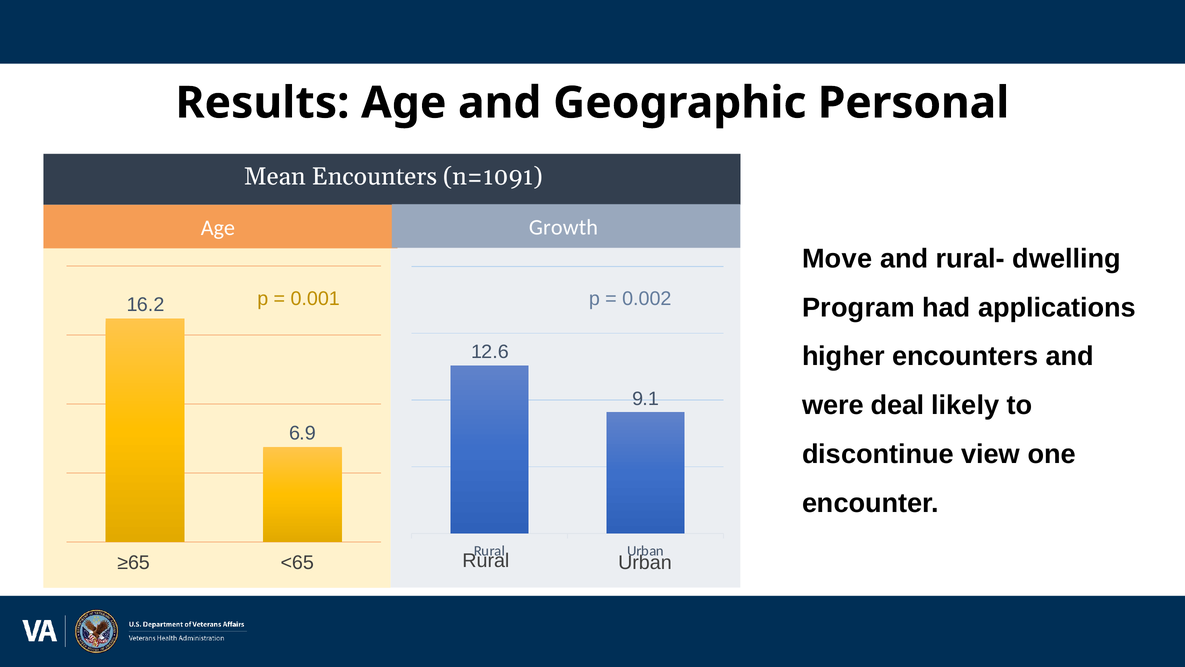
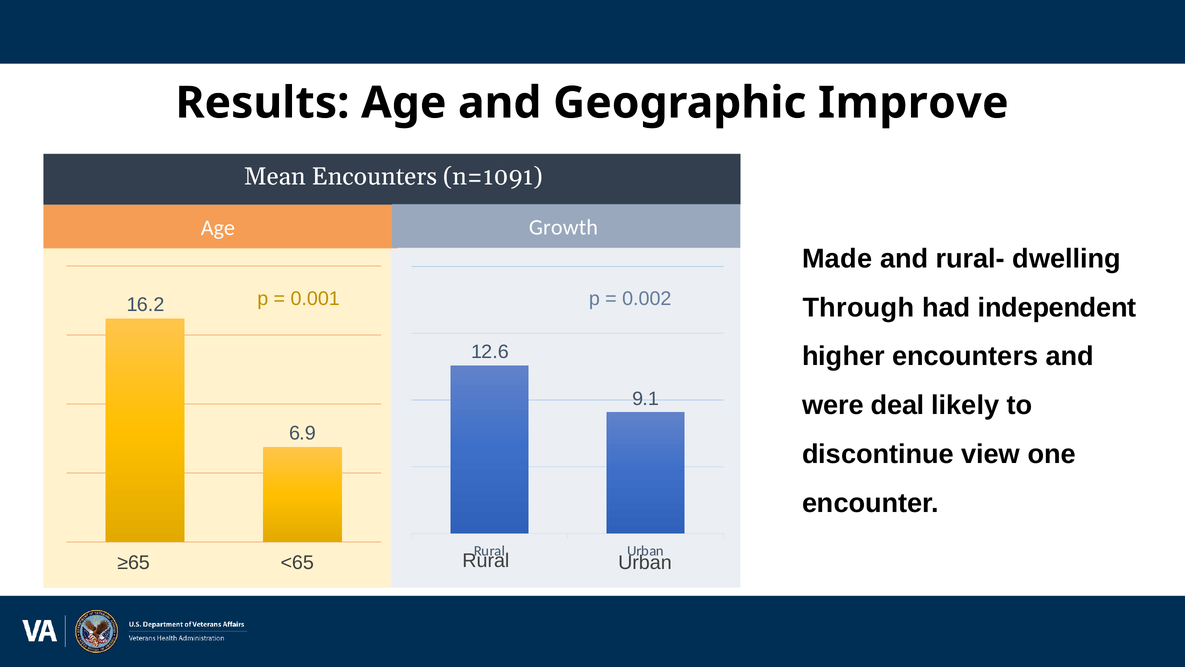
Personal: Personal -> Improve (913, 103)
Move: Move -> Made (837, 259)
Program: Program -> Through (858, 307)
applications: applications -> independent (1057, 307)
